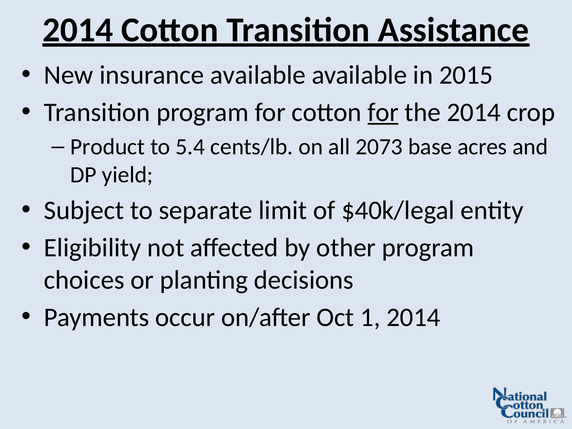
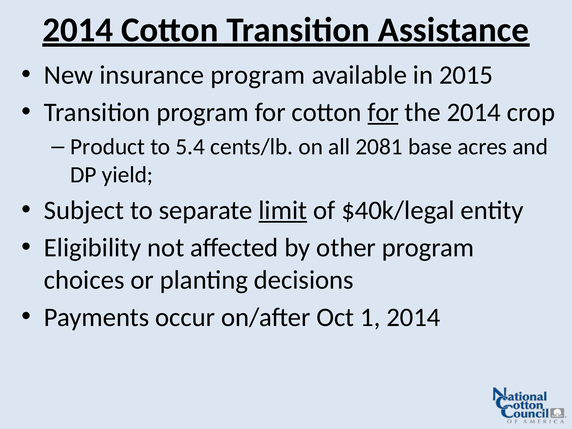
insurance available: available -> program (258, 75)
2073: 2073 -> 2081 (379, 147)
limit underline: none -> present (283, 210)
